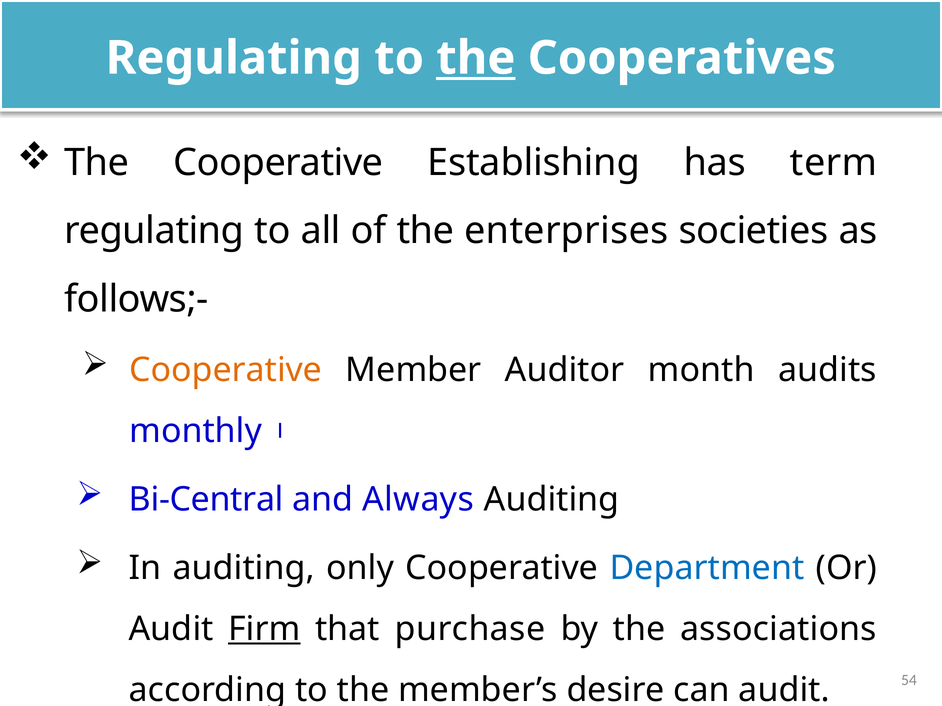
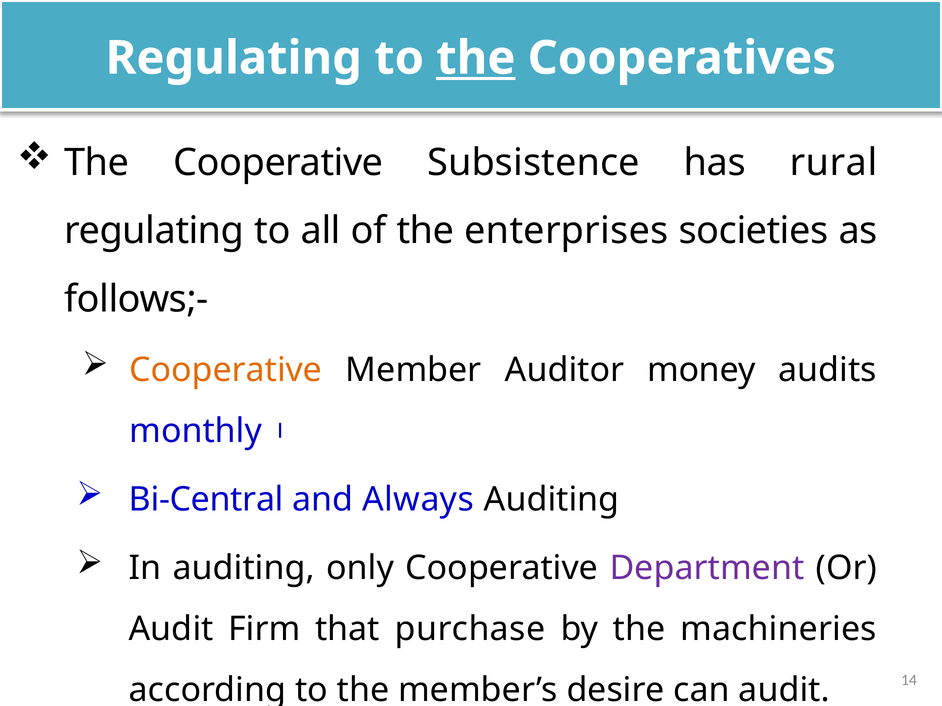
Establishing: Establishing -> Subsistence (533, 163)
term: term -> rural (834, 163)
month: month -> money (701, 370)
Department colour: blue -> purple (707, 568)
Firm underline: present -> none (264, 630)
associations: associations -> machineries (778, 630)
54: 54 -> 14 (909, 681)
